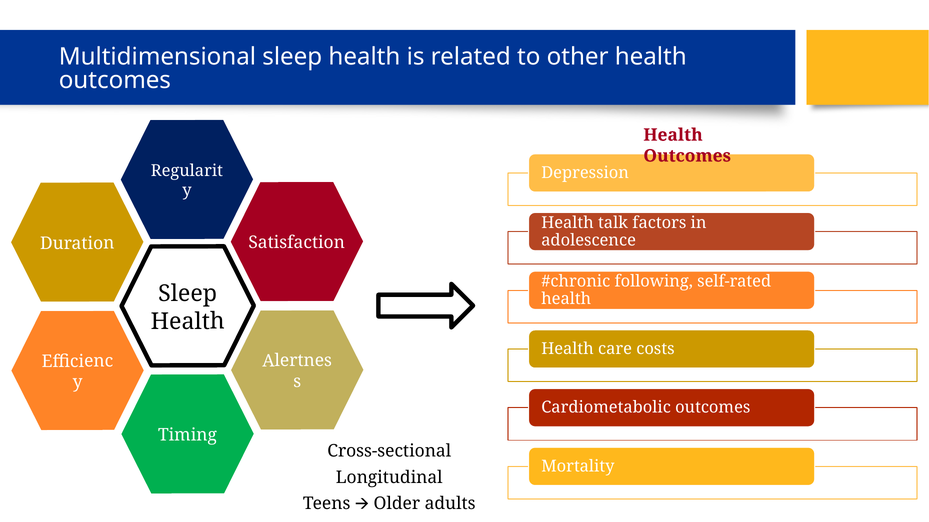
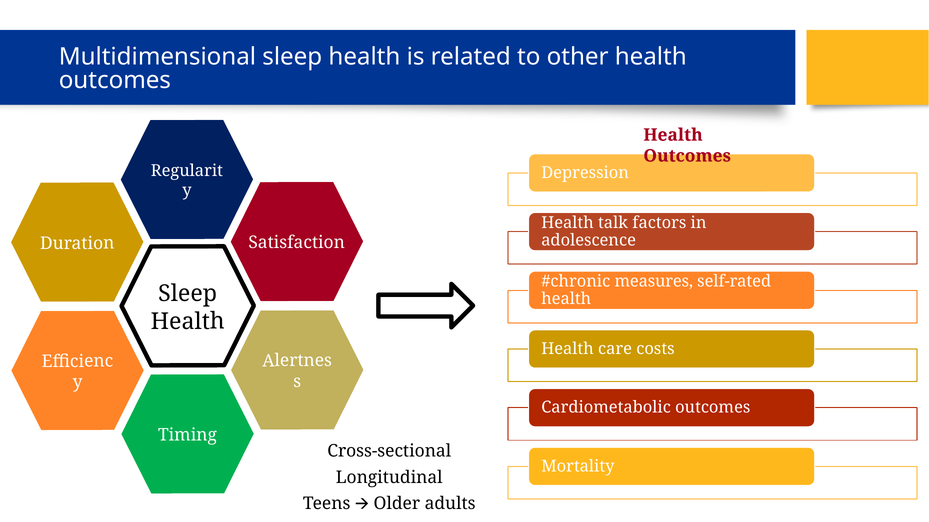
following: following -> measures (654, 282)
